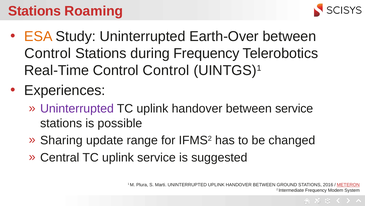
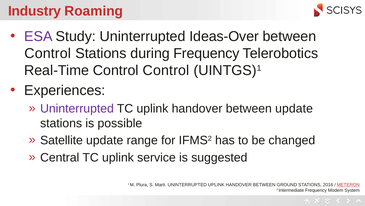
Stations: Stations -> Industry (35, 11)
ESA colour: orange -> purple (38, 36)
Earth-Over: Earth-Over -> Ideas-Over (224, 36)
between service: service -> update (294, 108)
Sharing: Sharing -> Satellite (61, 140)
